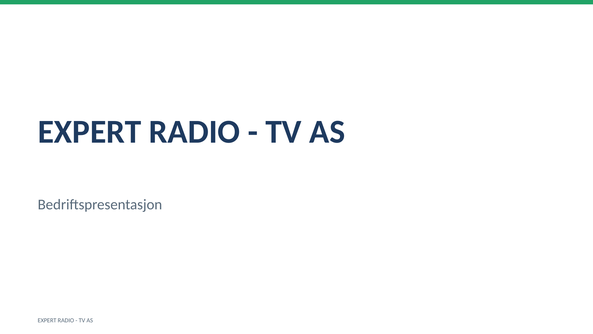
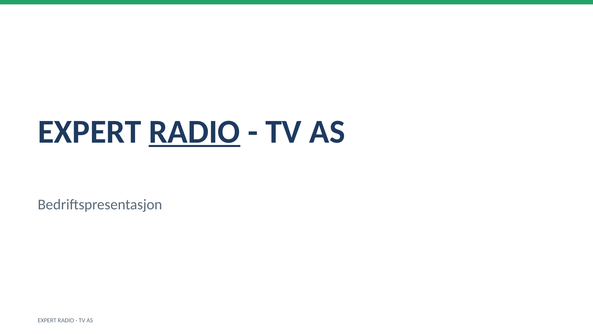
RADIO underline: none -> present (194, 132)
